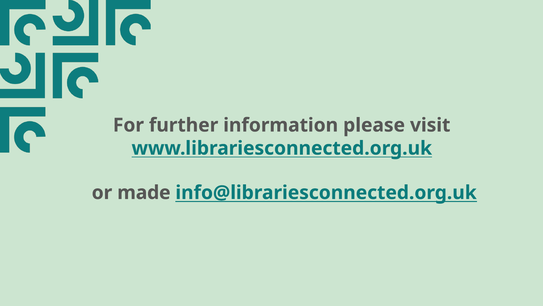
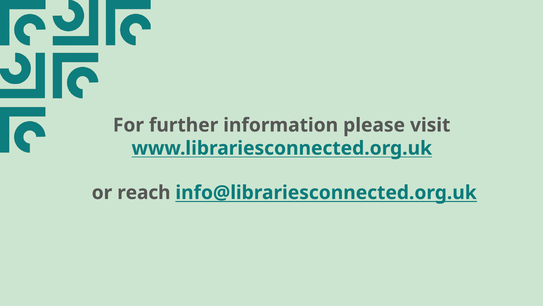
made: made -> reach (144, 192)
